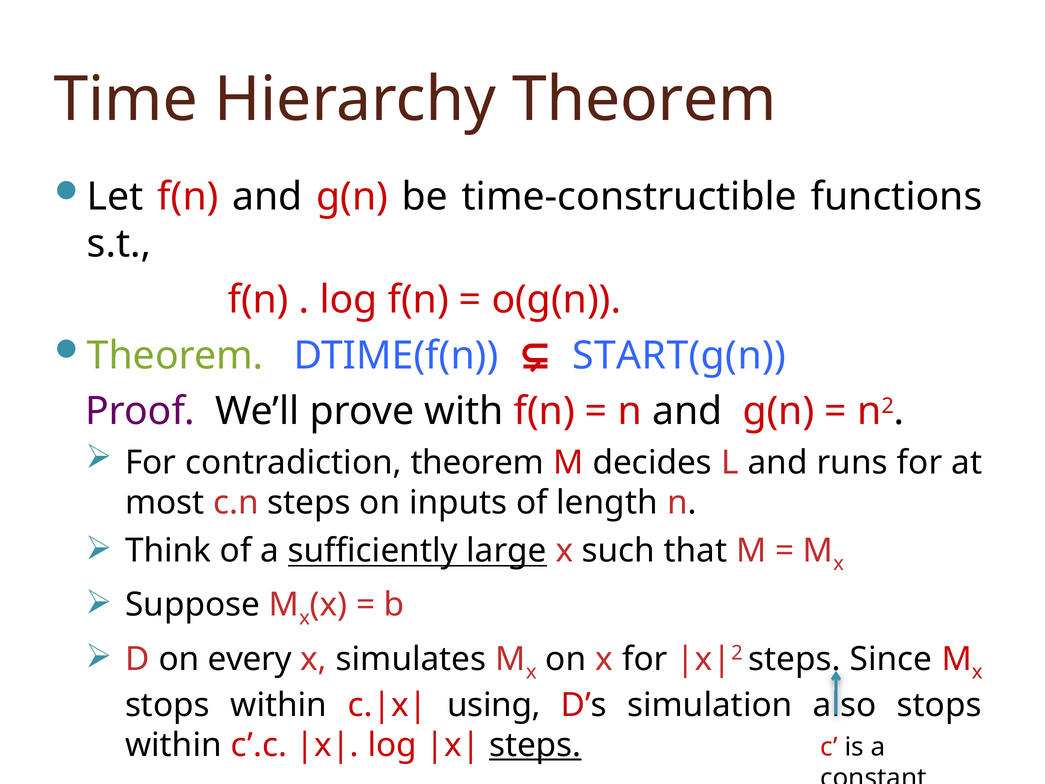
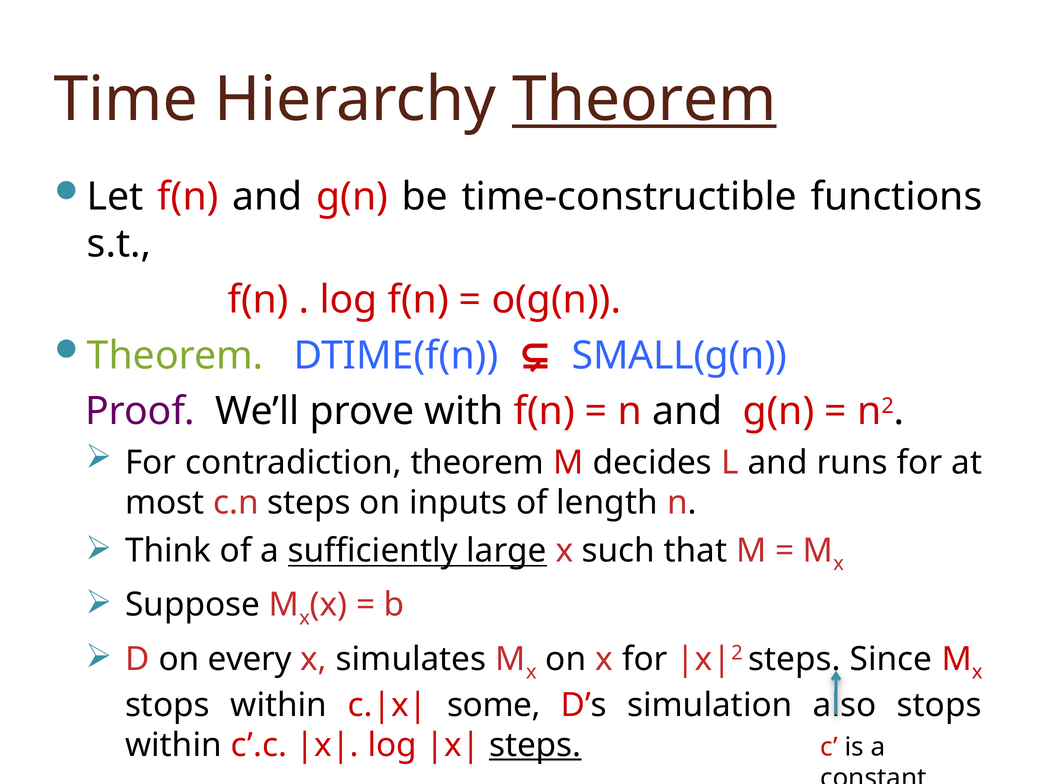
Theorem underline: none -> present (644, 99)
START(g(n: START(g(n -> SMALL(g(n (680, 356)
using: using -> some (494, 705)
